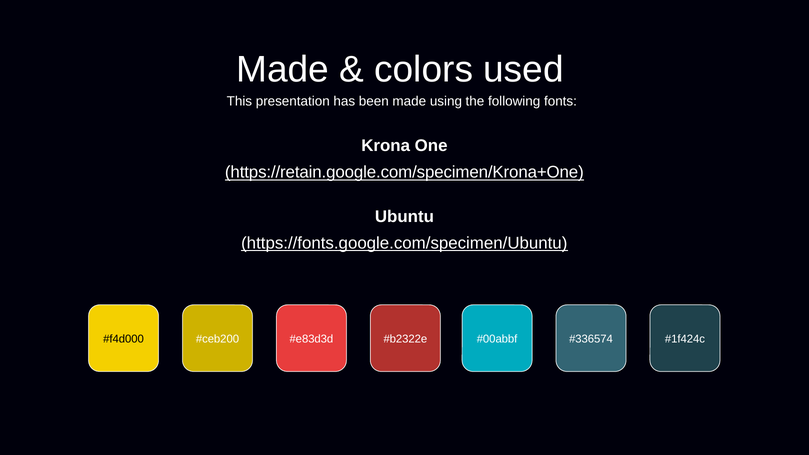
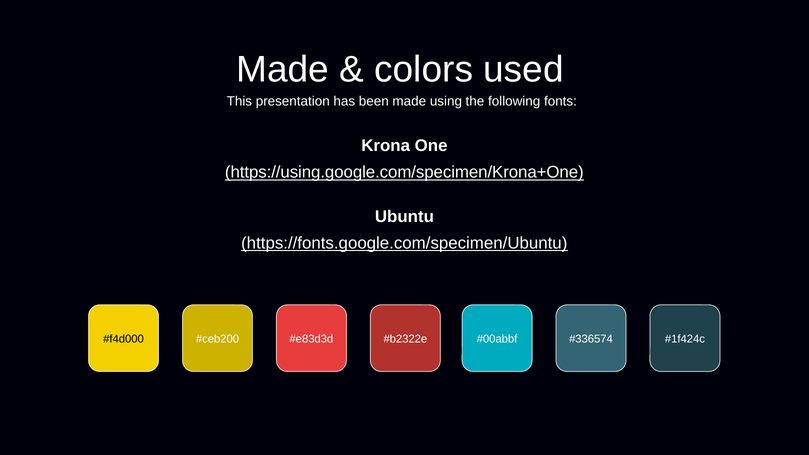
https://retain.google.com/specimen/Krona+One: https://retain.google.com/specimen/Krona+One -> https://using.google.com/specimen/Krona+One (404, 172)
